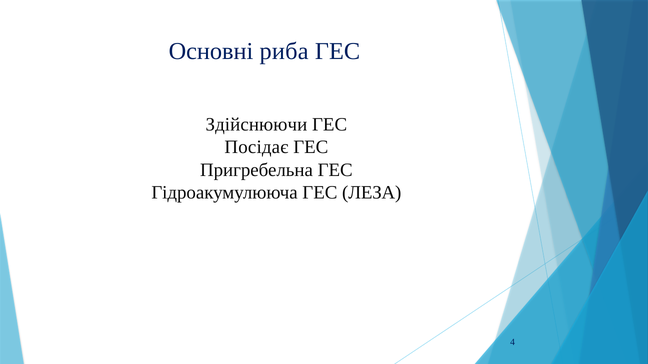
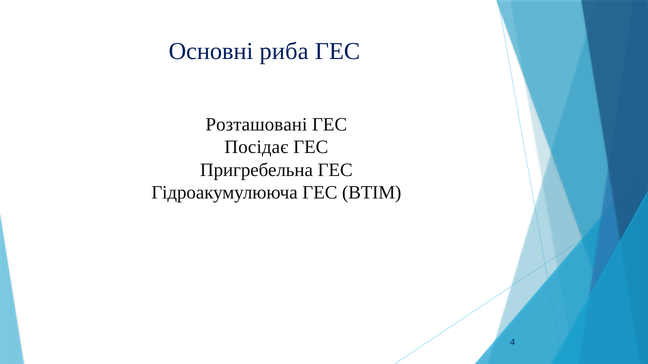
Здійснюючи: Здійснюючи -> Розташовані (256, 125)
ЛЕЗА: ЛЕЗА -> ВТІМ (372, 193)
